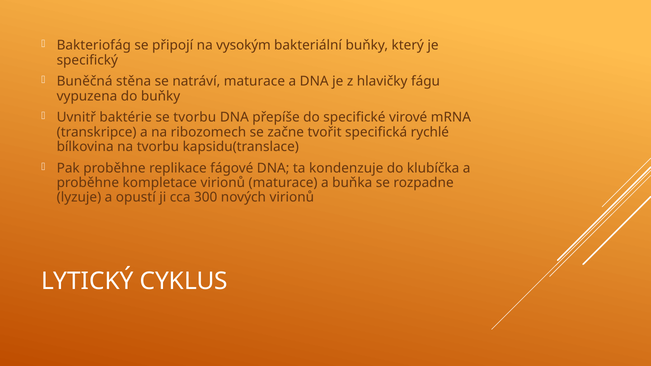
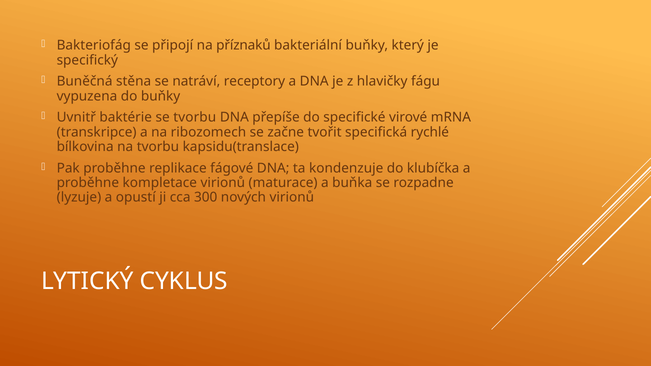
vysokým: vysokým -> příznaků (243, 45)
natráví maturace: maturace -> receptory (254, 82)
